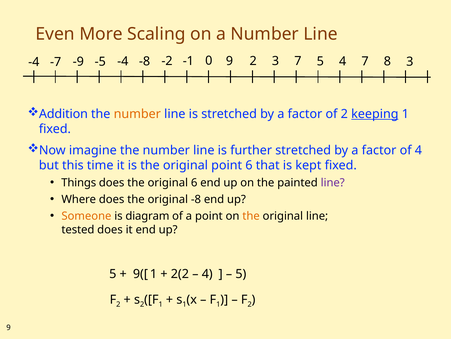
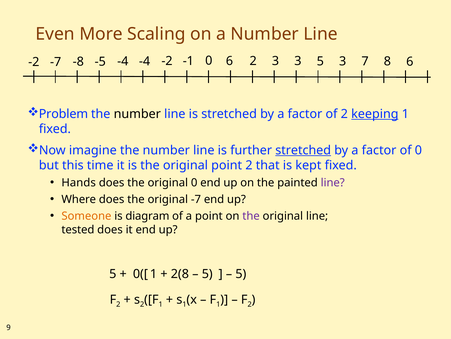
0 9: 9 -> 6 (229, 61)
3 7: 7 -> 3 (298, 61)
5 4: 4 -> 3 (343, 61)
8 3: 3 -> 6 (410, 61)
-8: -8 -> -4 (145, 61)
-9: -9 -> -8 (78, 62)
-4: -4 -> -2 (34, 62)
Addition: Addition -> Problem (63, 114)
number colour: orange -> black (137, 114)
stretched underline: none -> present (303, 150)
of 4: 4 -> 0 (418, 150)
point 6: 6 -> 2 (249, 165)
Things: Things -> Hands (79, 182)
original 6: 6 -> 0 (194, 182)
original -8: -8 -> -7 (196, 199)
the colour: orange -> purple (251, 216)
2(2: 2(2 -> 2(8 (180, 273)
4: 4 -> 5 (207, 273)
9([: 9([ -> 0([ (140, 273)
